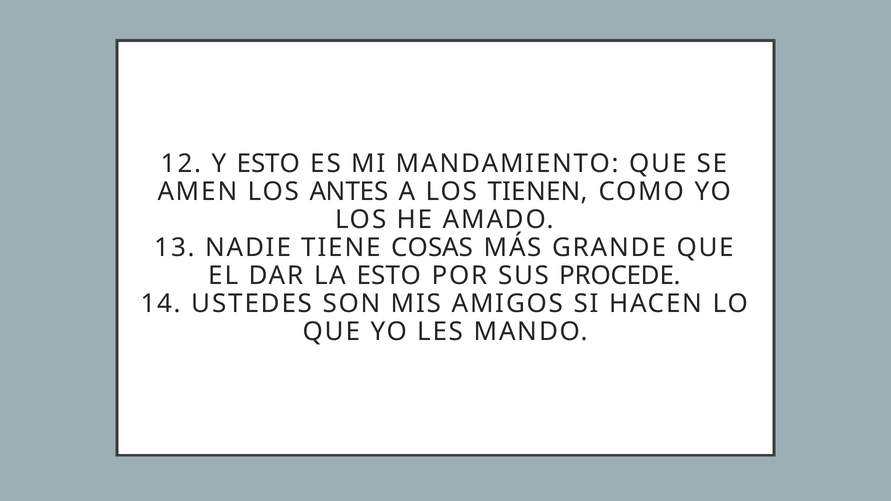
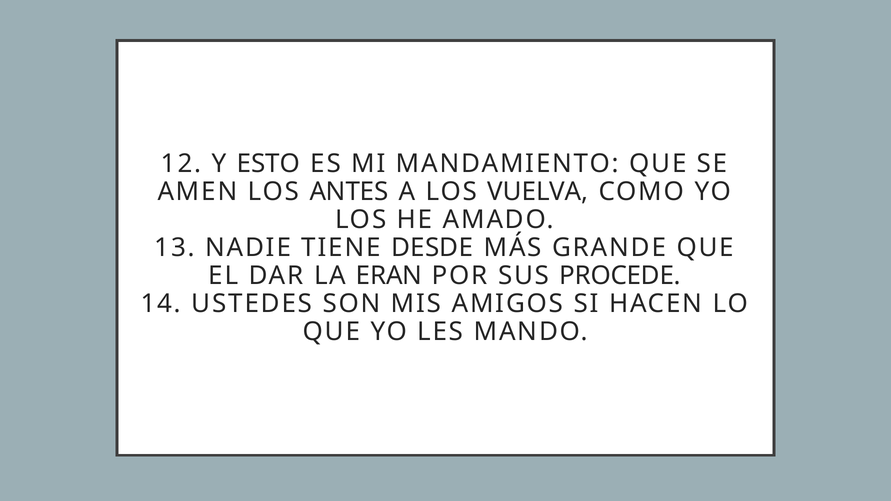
TIENEN: TIENEN -> VUELVA (538, 192)
COSAS: COSAS -> DESDE (432, 248)
LA ESTO: ESTO -> ERAN (389, 276)
